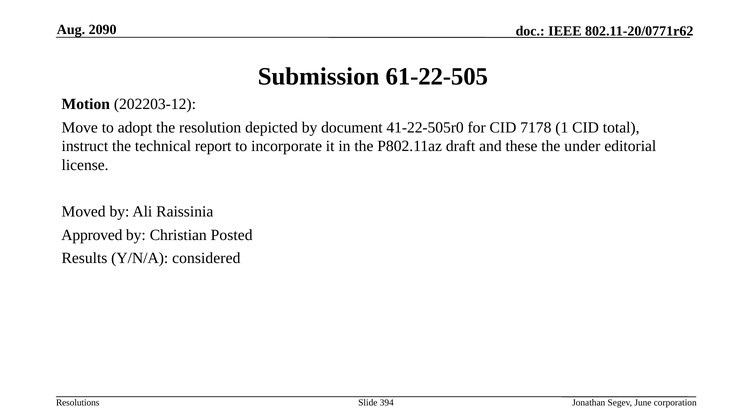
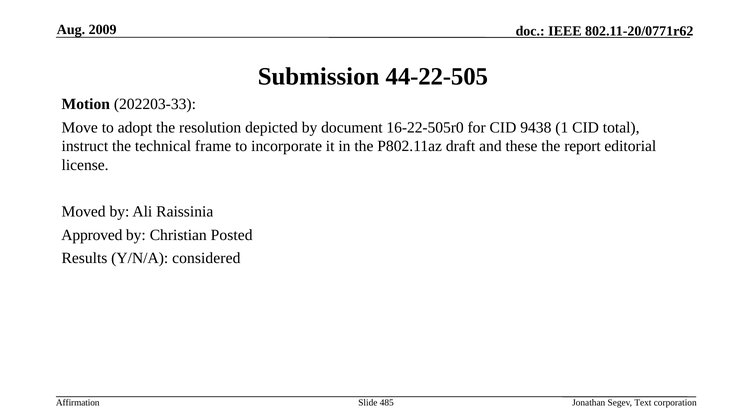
2090: 2090 -> 2009 (103, 30)
61-22-505: 61-22-505 -> 44-22-505 (437, 76)
202203-12: 202203-12 -> 202203-33 (155, 104)
41-22-505r0: 41-22-505r0 -> 16-22-505r0 (425, 127)
7178: 7178 -> 9438 (536, 127)
report: report -> frame (213, 146)
under: under -> report (582, 146)
Resolutions: Resolutions -> Affirmation (78, 402)
394: 394 -> 485 (387, 402)
June: June -> Text (643, 402)
